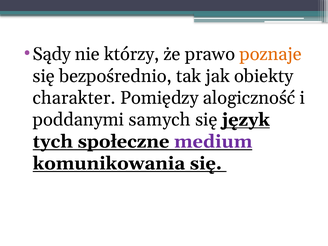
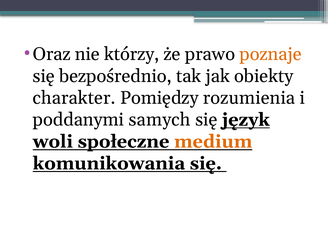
Sądy: Sądy -> Oraz (52, 54)
alogiczność: alogiczność -> rozumienia (249, 98)
tych: tych -> woli (53, 142)
medium colour: purple -> orange (213, 142)
